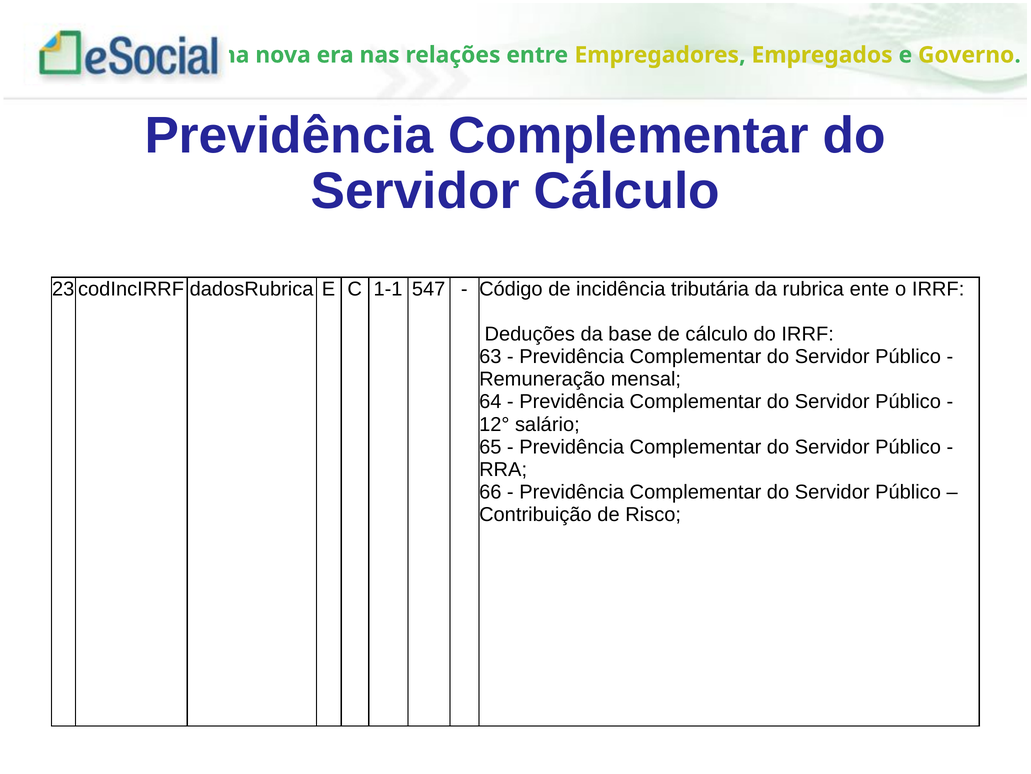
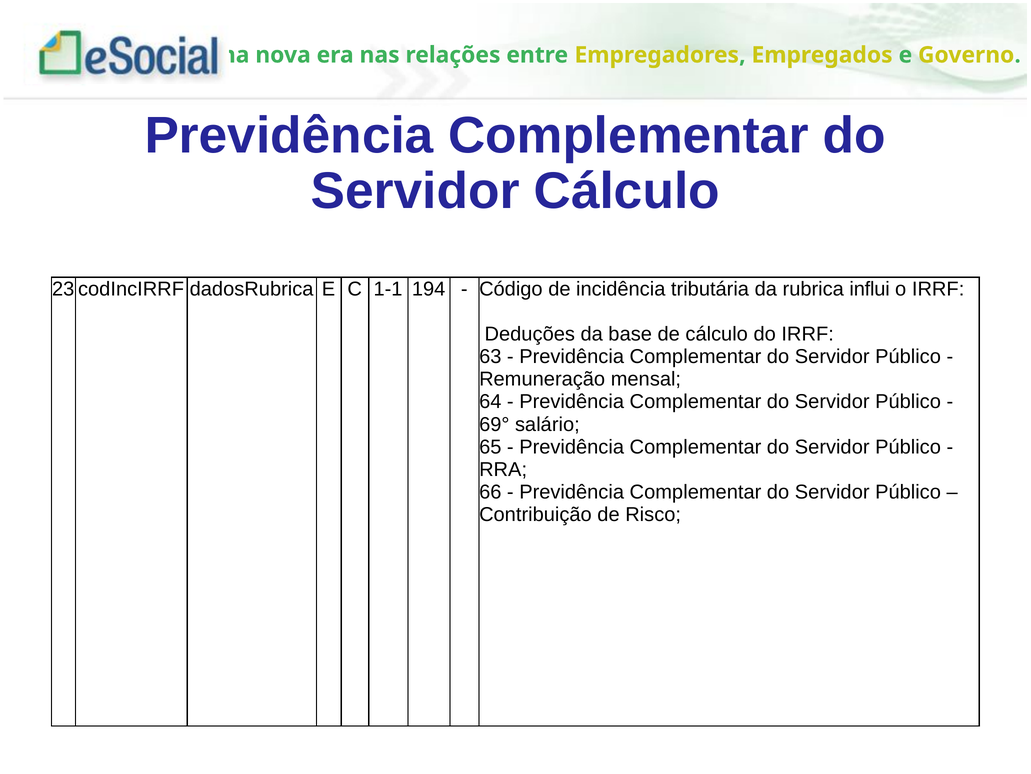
547: 547 -> 194 (429, 289)
ente: ente -> influi (870, 289)
12°: 12° -> 69° (494, 424)
